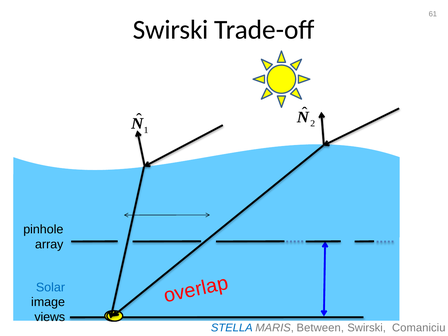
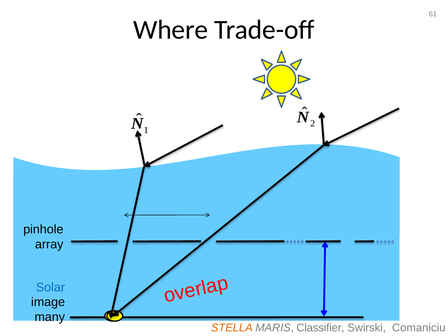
Swirski: Swirski -> Where (171, 30)
views: views -> many (50, 317)
STELLA colour: blue -> orange (232, 328)
Between: Between -> Classifier (320, 328)
